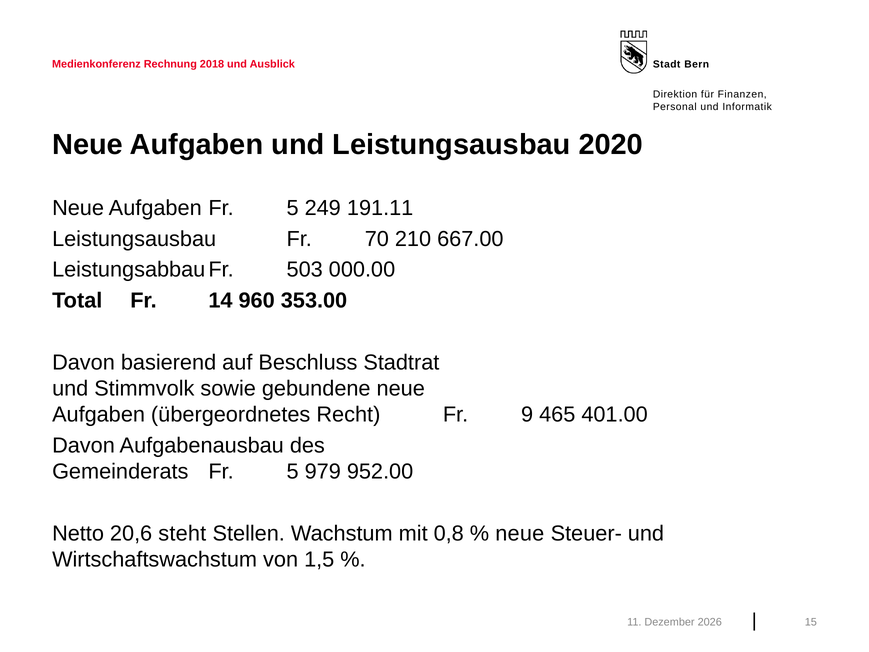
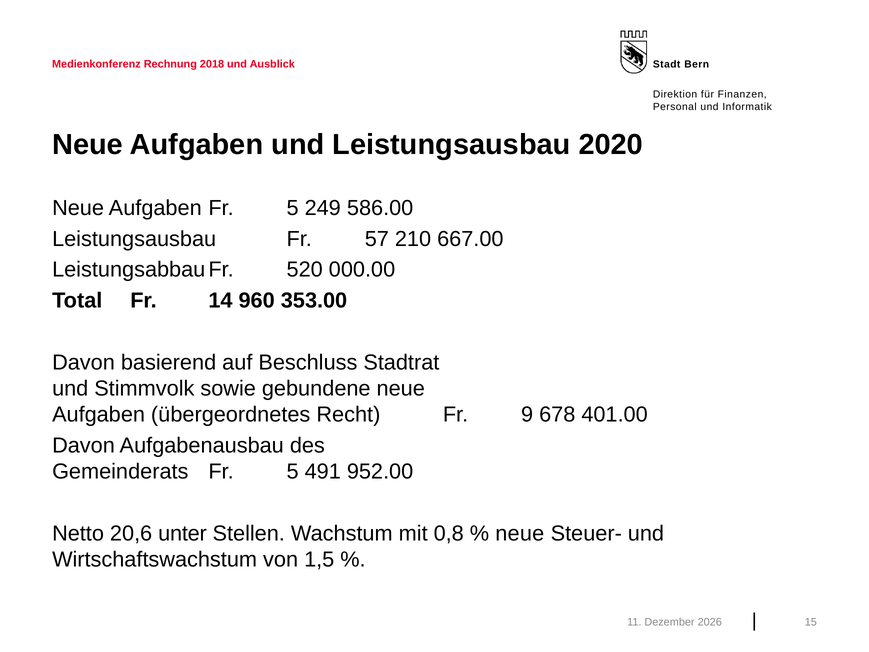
191.11: 191.11 -> 586.00 (380, 208)
70: 70 -> 57 (377, 239)
503: 503 -> 520 (305, 270)
465: 465 -> 678 (557, 415)
979: 979 -> 491 (323, 471)
steht: steht -> unter (182, 533)
